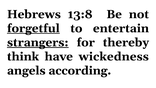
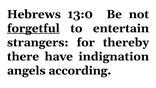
13:8: 13:8 -> 13:0 (80, 14)
strangers underline: present -> none (38, 42)
think: think -> there (23, 56)
wickedness: wickedness -> indignation (114, 56)
